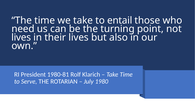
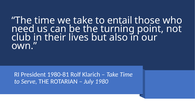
lives: lives -> club (21, 37)
